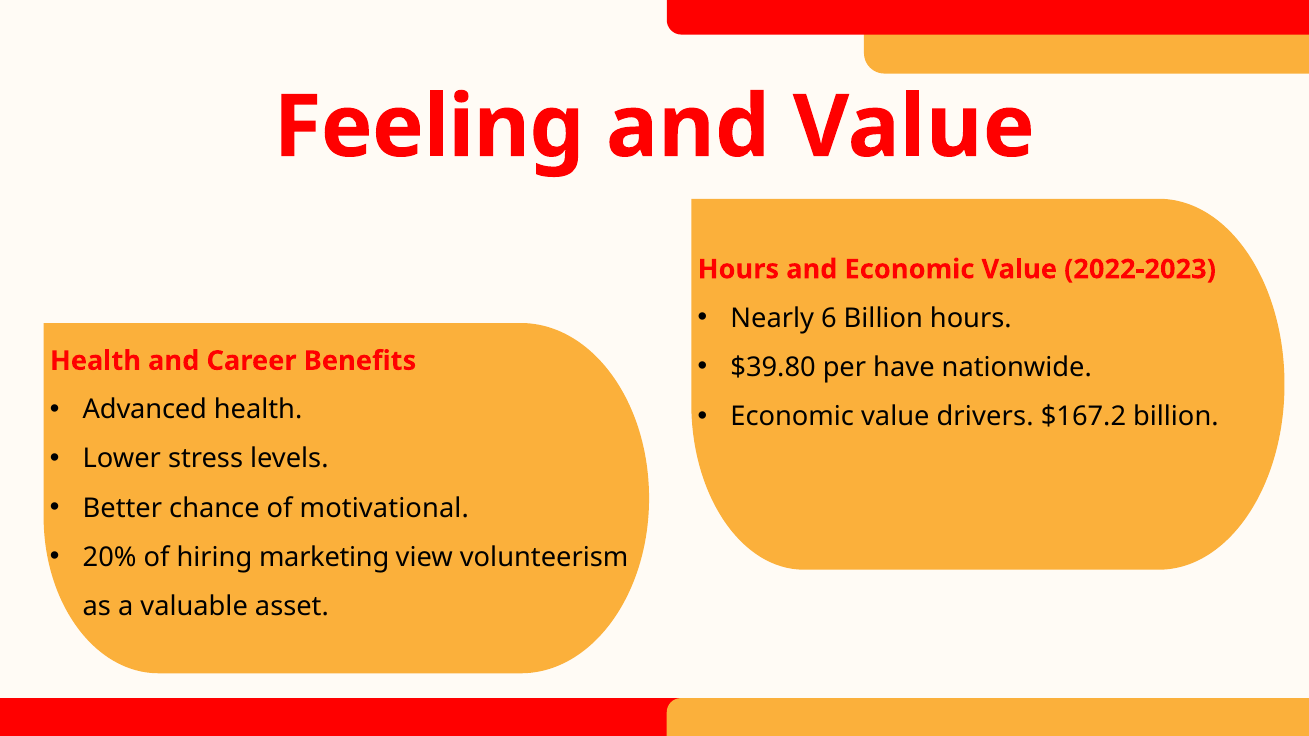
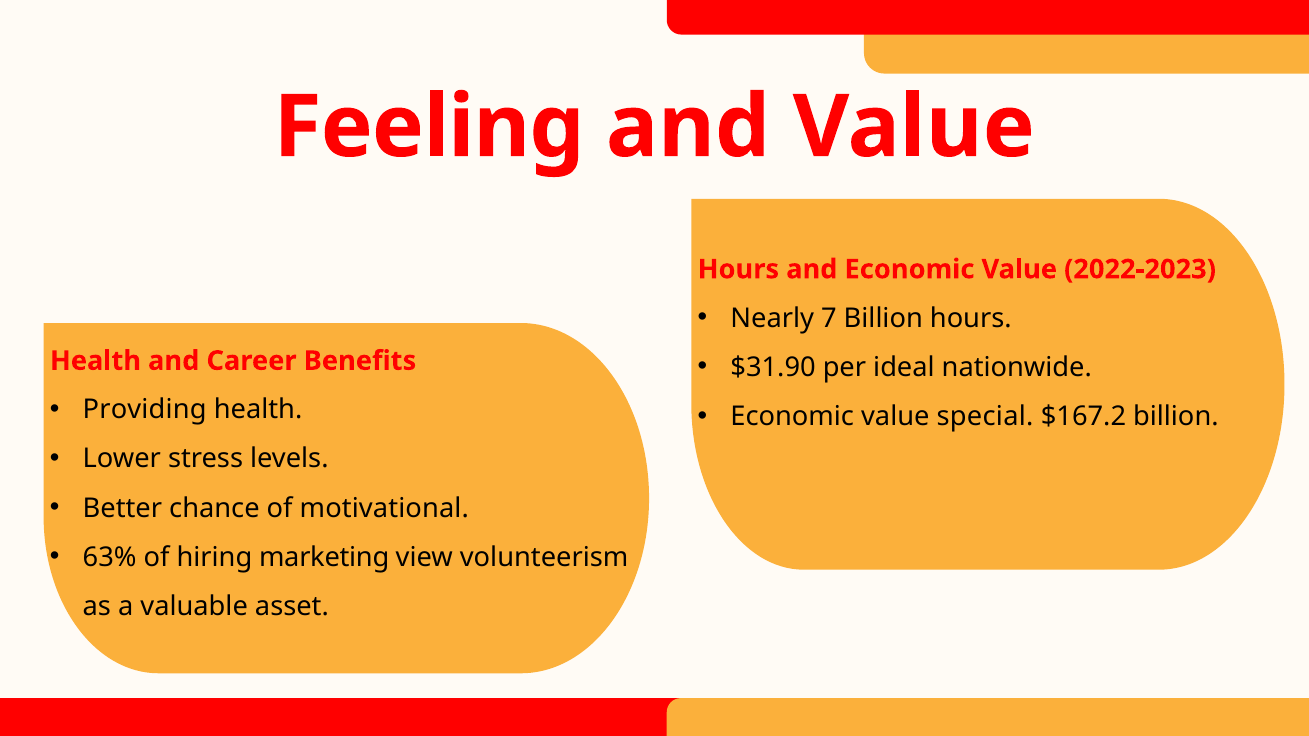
6: 6 -> 7 (829, 319)
$39.80: $39.80 -> $31.90 (773, 368)
have: have -> ideal (904, 368)
Advanced: Advanced -> Providing (145, 410)
drivers: drivers -> special (985, 417)
20%: 20% -> 63% (110, 557)
